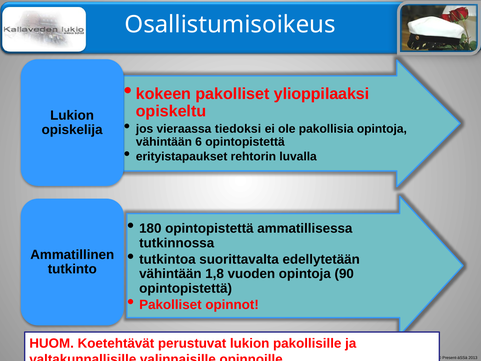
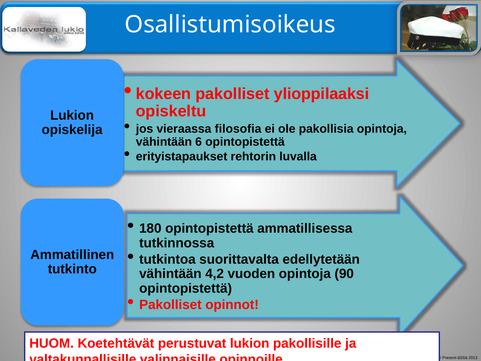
tiedoksi: tiedoksi -> filosofia (238, 129)
1,8: 1,8 -> 4,2 (215, 274)
